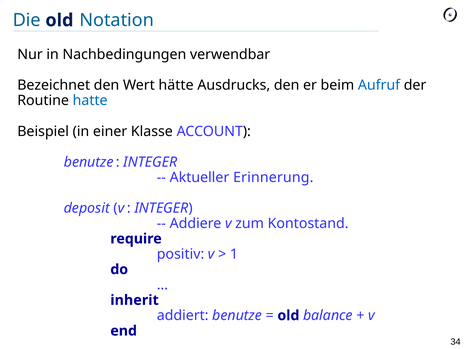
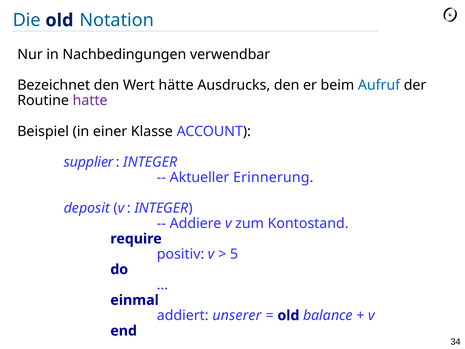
hatte colour: blue -> purple (90, 101)
benutze: benutze -> supplier (89, 162)
1: 1 -> 5 (234, 254)
inherit: inherit -> einmal (135, 300)
addiert benutze: benutze -> unserer (237, 315)
